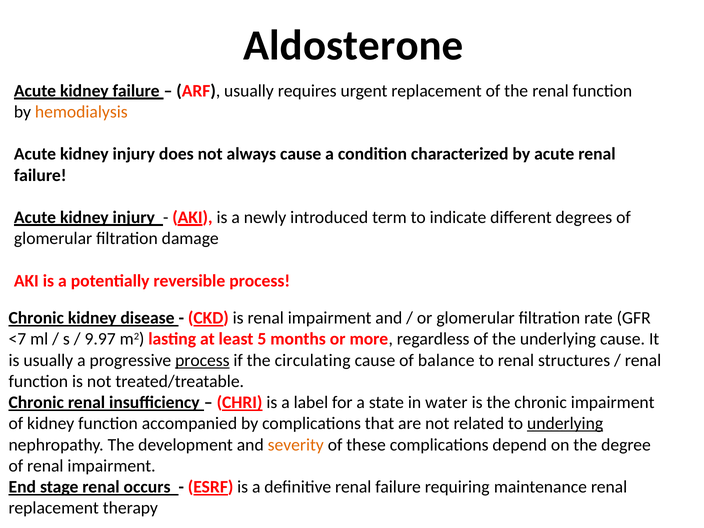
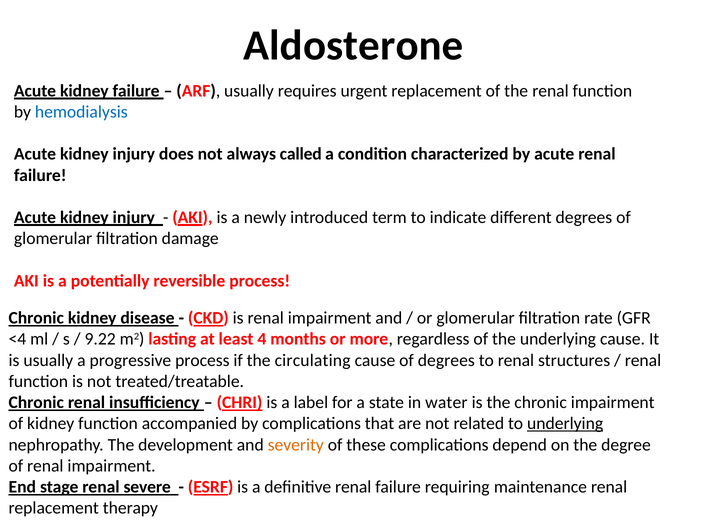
hemodialysis colour: orange -> blue (81, 112)
always cause: cause -> called (301, 154)
<7: <7 -> <4 (17, 339)
9.97: 9.97 -> 9.22 (100, 339)
5: 5 -> 4 (262, 339)
process underline: present -> none (202, 360)
of balance: balance -> degrees (446, 360)
occurs: occurs -> severe (147, 487)
